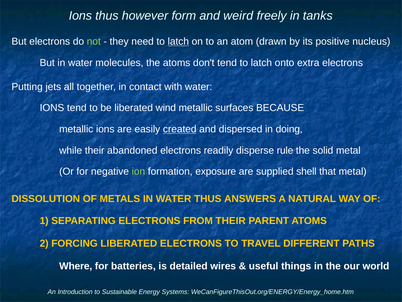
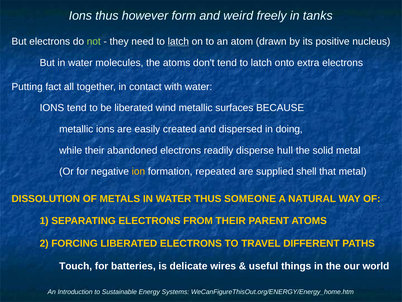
jets: jets -> fact (53, 87)
created underline: present -> none (180, 129)
rule: rule -> hull (285, 150)
ion colour: light green -> yellow (138, 171)
exposure: exposure -> repeated (216, 171)
ANSWERS: ANSWERS -> SOMEONE (250, 199)
Where: Where -> Touch (76, 266)
detailed: detailed -> delicate (189, 266)
